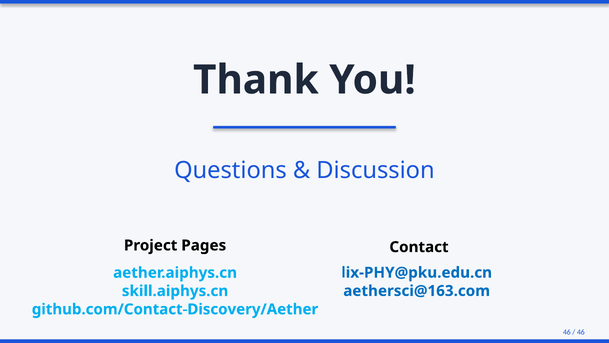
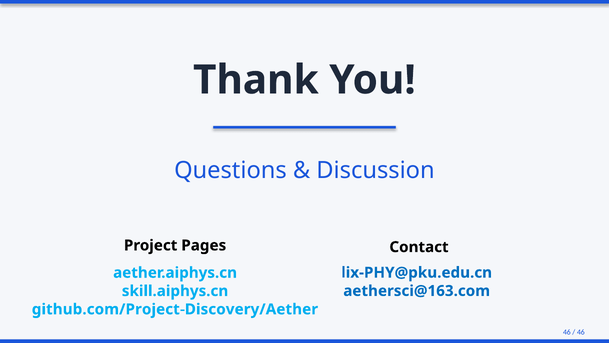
github.com/Contact-Discovery/Aether: github.com/Contact-Discovery/Aether -> github.com/Project-Discovery/Aether (175, 309)
